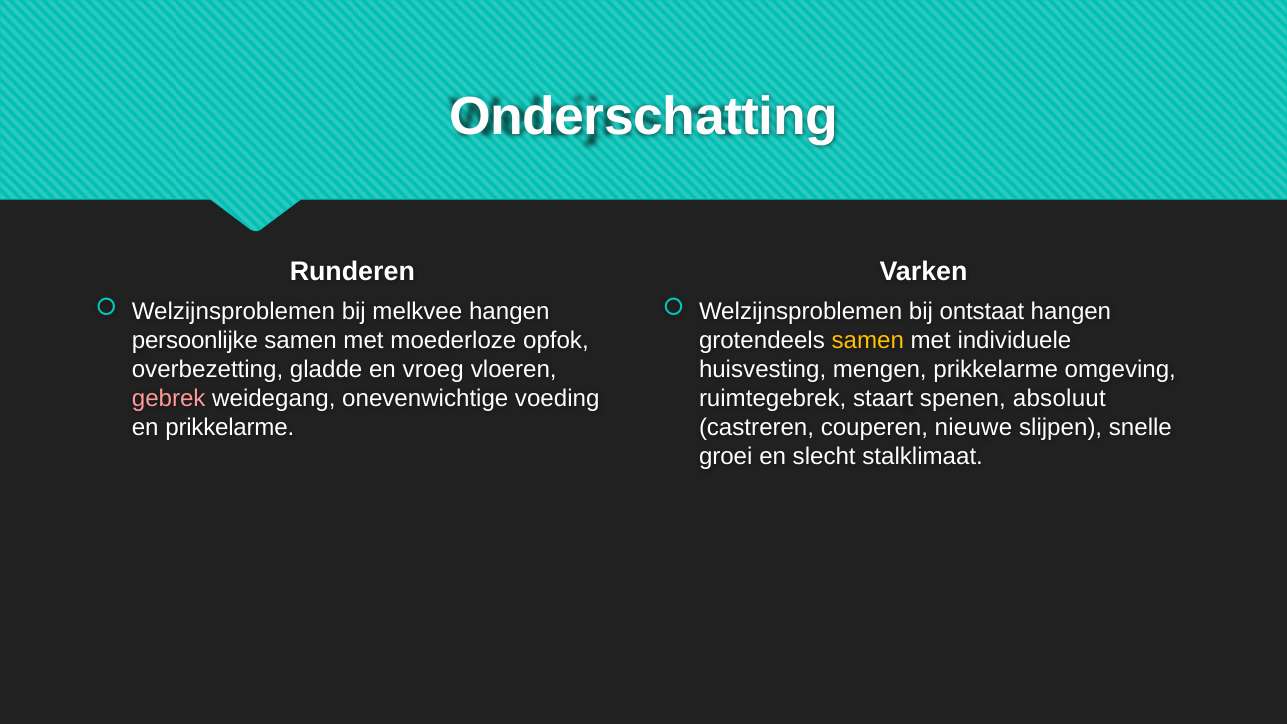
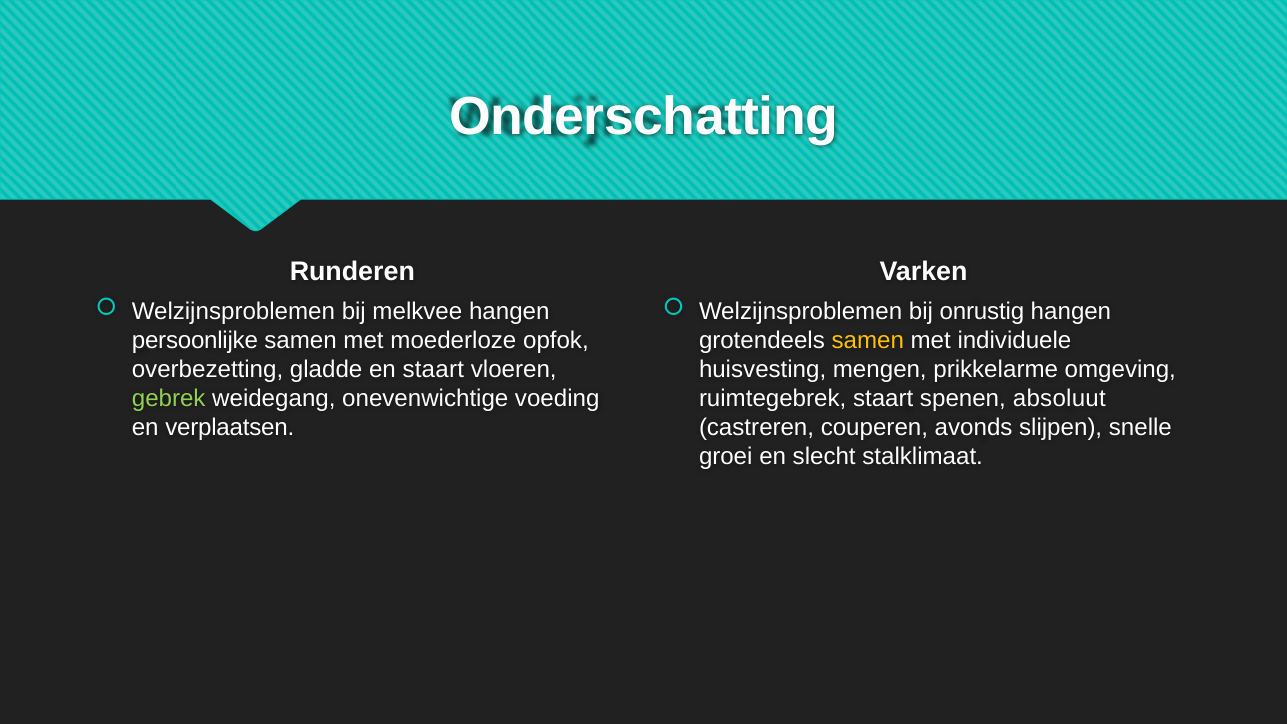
ontstaat: ontstaat -> onrustig (982, 311)
en vroeg: vroeg -> staart (433, 369)
gebrek colour: pink -> light green (169, 398)
en prikkelarme: prikkelarme -> verplaatsen (230, 427)
nieuwe: nieuwe -> avonds (974, 427)
